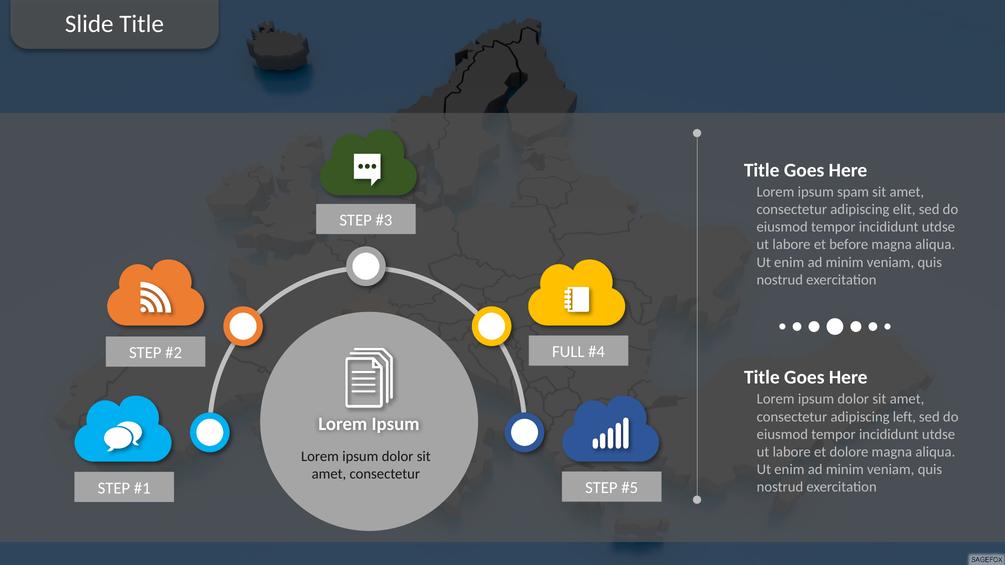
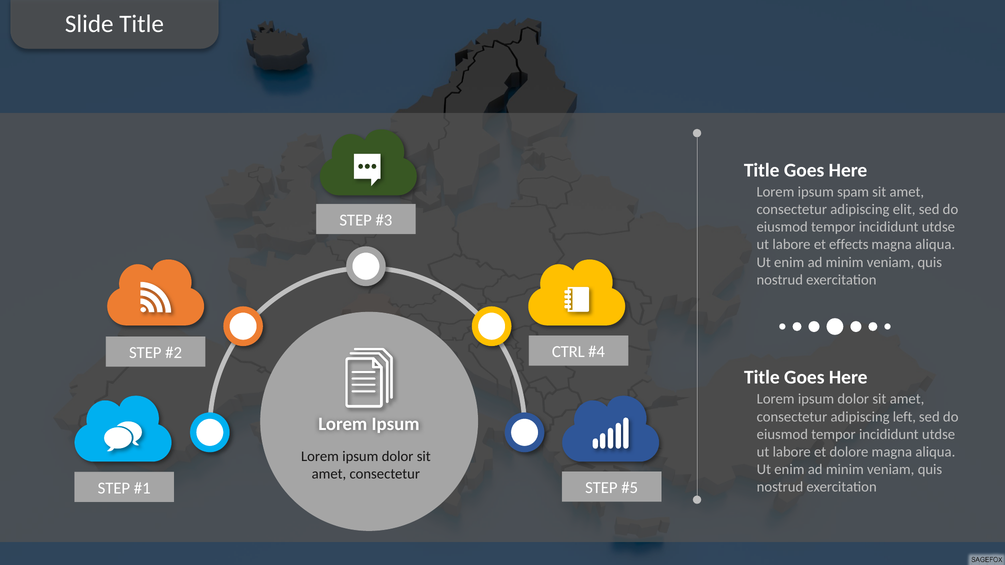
before: before -> effects (849, 245)
FULL: FULL -> CTRL (568, 352)
